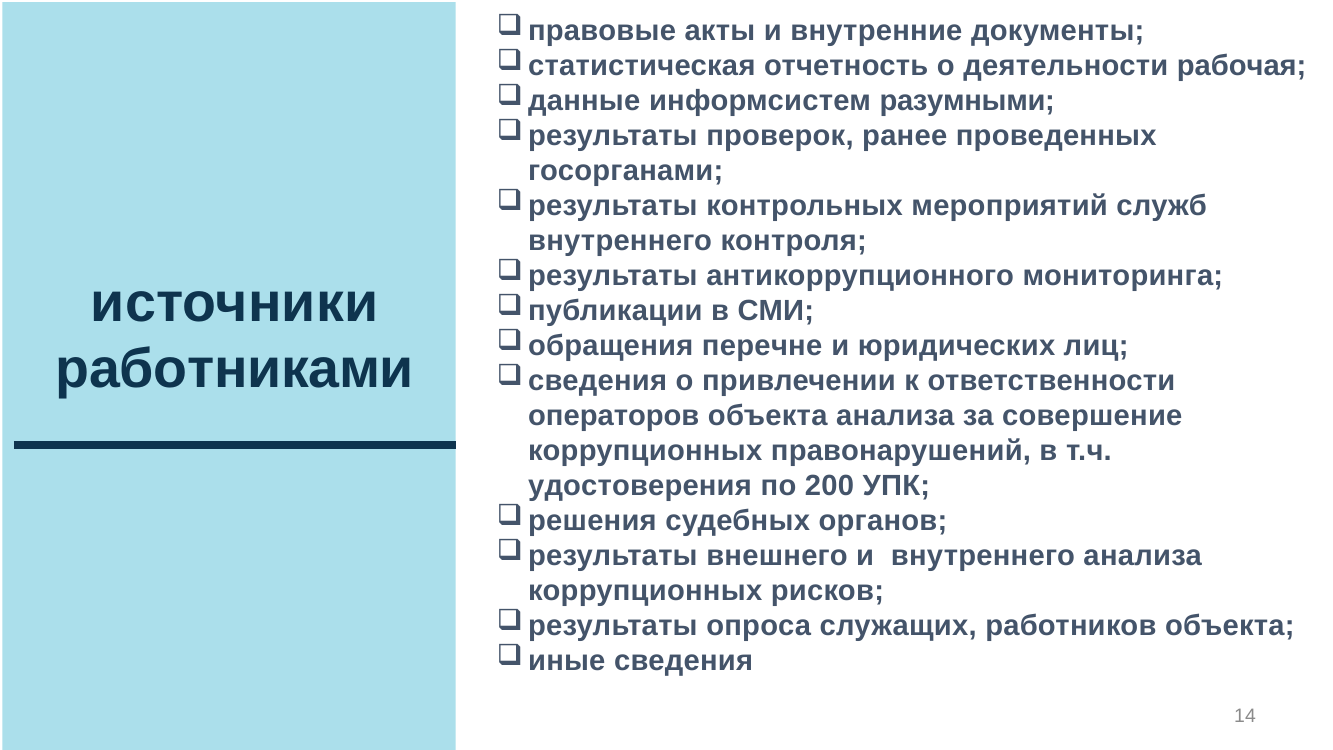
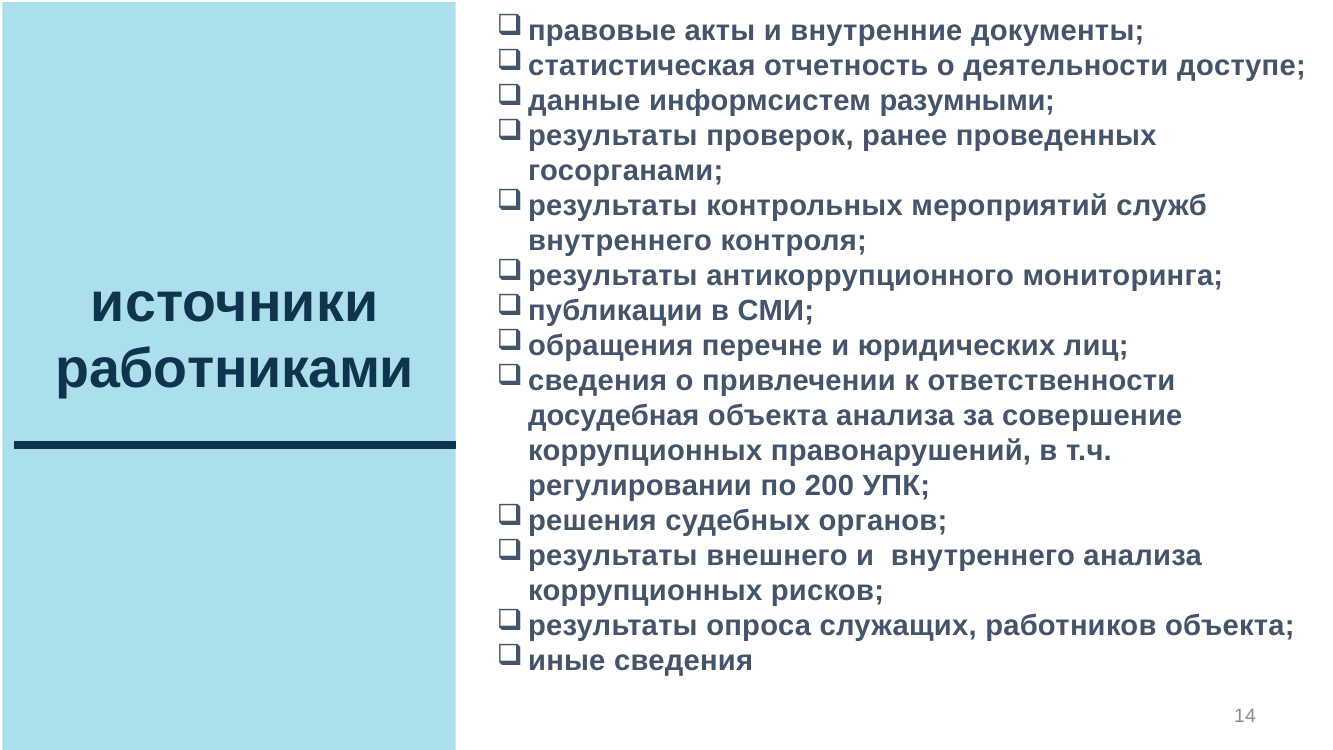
рабочая: рабочая -> доступе (1242, 65)
операторов: операторов -> досудебная (614, 415)
удостоверения: удостоверения -> регулировании (640, 485)
